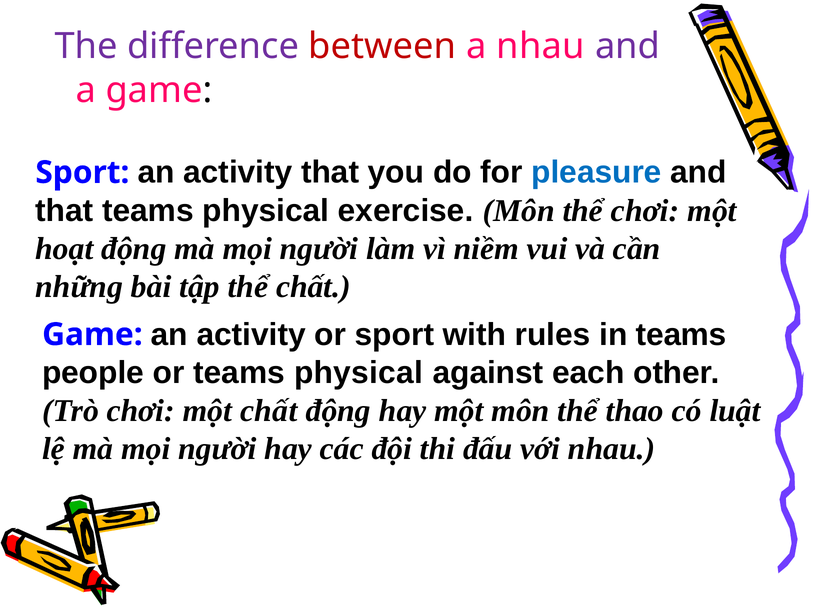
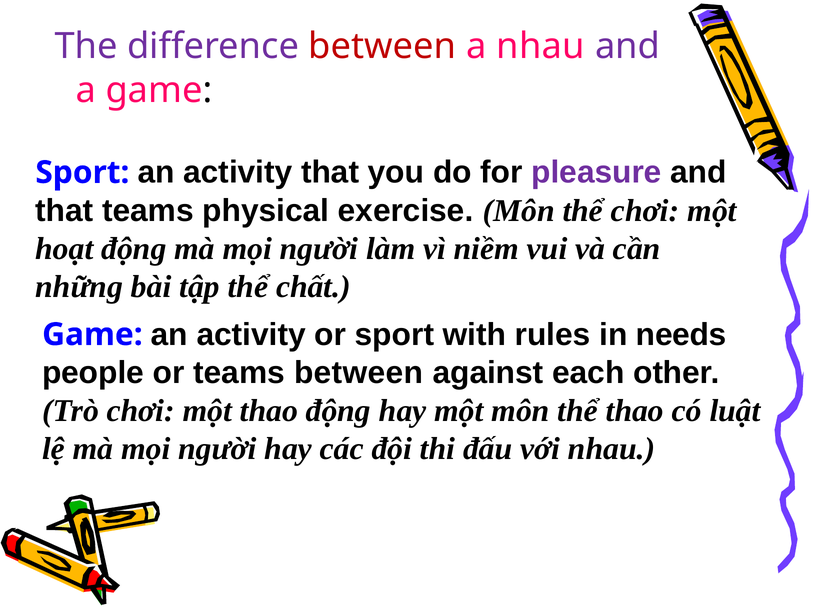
pleasure colour: blue -> purple (596, 173)
in teams: teams -> needs (681, 335)
or teams physical: physical -> between (359, 373)
một chất: chất -> thao (269, 411)
